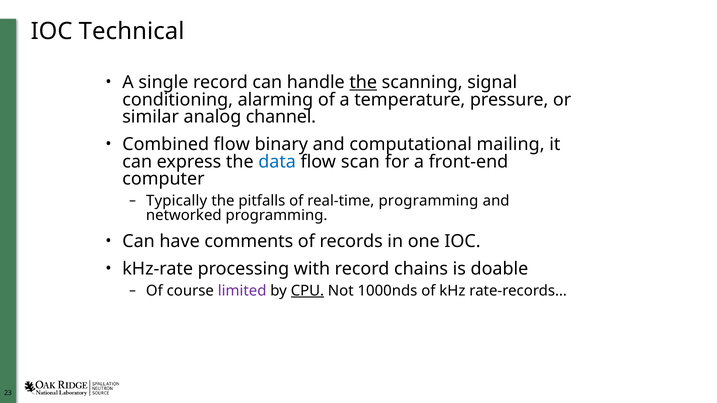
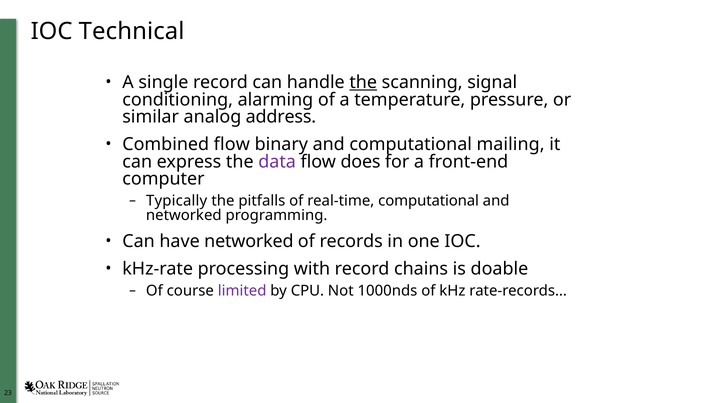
channel: channel -> address (281, 117)
data colour: blue -> purple (277, 162)
scan: scan -> does (361, 162)
real-time programming: programming -> computational (429, 201)
have comments: comments -> networked (249, 241)
CPU underline: present -> none (307, 291)
